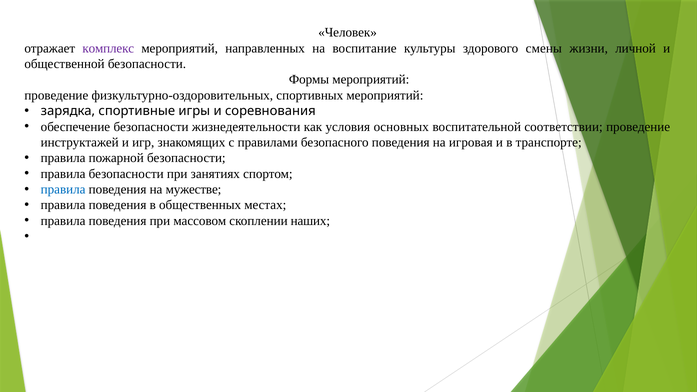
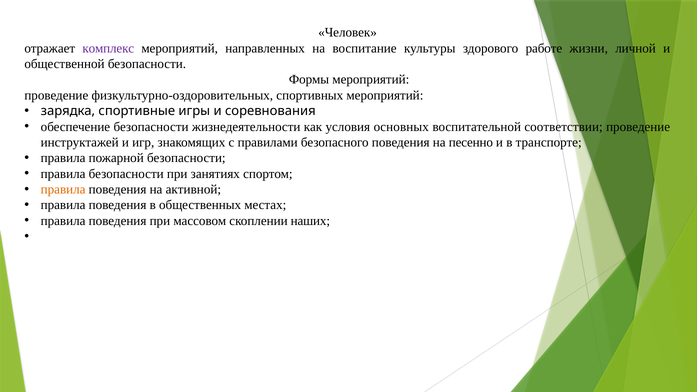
смены: смены -> работе (544, 48)
игровая: игровая -> песенно (471, 142)
правила colour: blue -> orange (63, 189)
мужестве: мужестве -> активной (193, 189)
